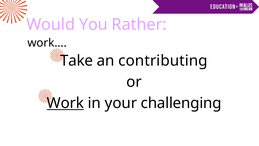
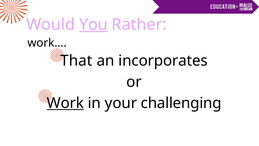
You underline: none -> present (93, 24)
Take: Take -> That (76, 61)
contributing: contributing -> incorporates (163, 61)
